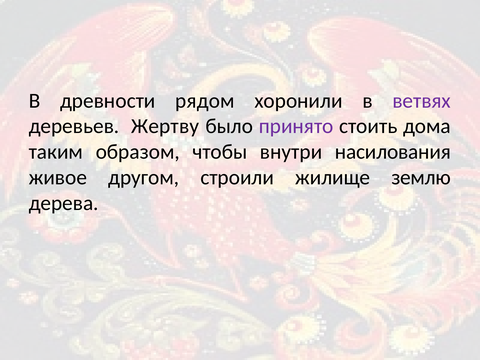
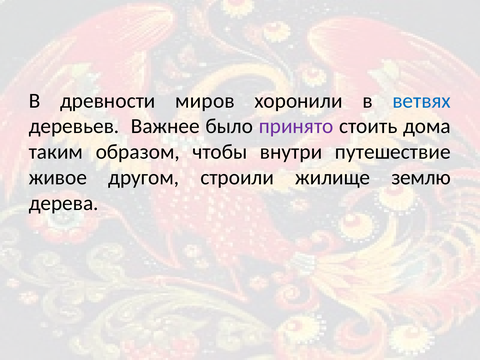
рядом: рядом -> миров (205, 101)
ветвях colour: purple -> blue (422, 101)
Жертву: Жертву -> Важнее (165, 126)
насилования: насилования -> путешествие (393, 152)
